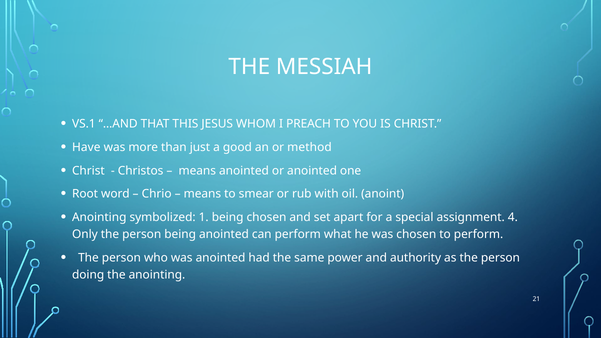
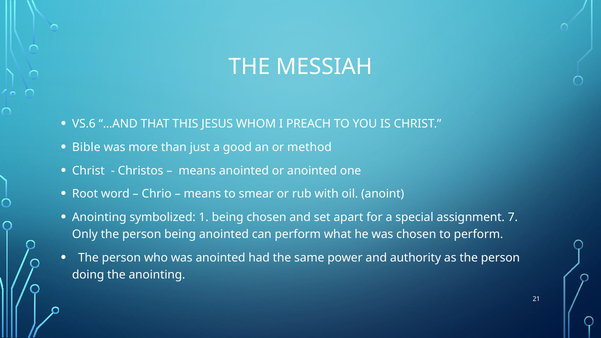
VS.1: VS.1 -> VS.6 (84, 124)
Have: Have -> Bible (86, 147)
4: 4 -> 7 (513, 217)
